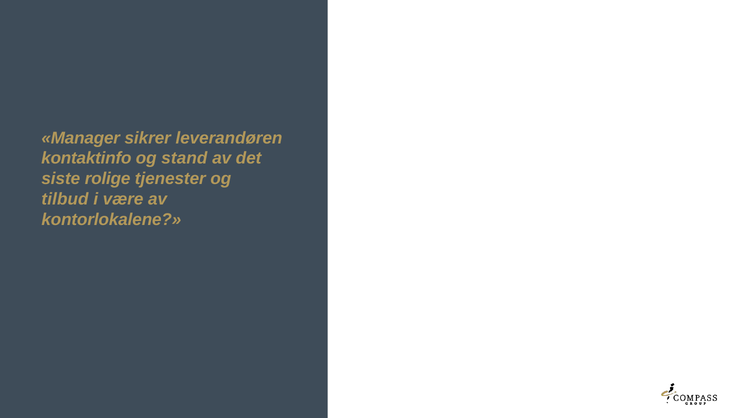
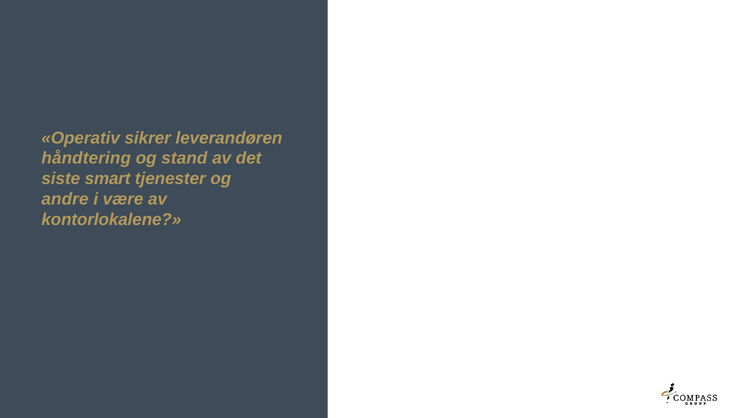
Manager: Manager -> Operativ (81, 138)
kontaktinfo: kontaktinfo -> håndtering (86, 159)
rolige: rolige -> smart (108, 179)
tilbud: tilbud -> andre (65, 199)
